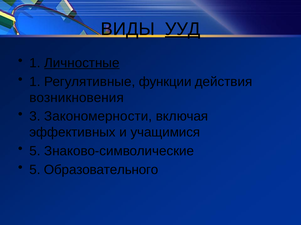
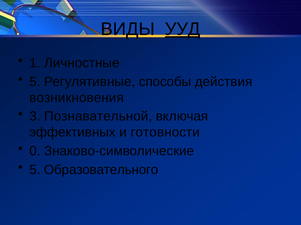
Личностные underline: present -> none (82, 63)
1: 1 -> 5 (35, 82)
функции: функции -> способы (165, 82)
Закономерности: Закономерности -> Познавательной (98, 117)
учащимися: учащимися -> готовности (165, 133)
5: 5 -> 0 (35, 151)
